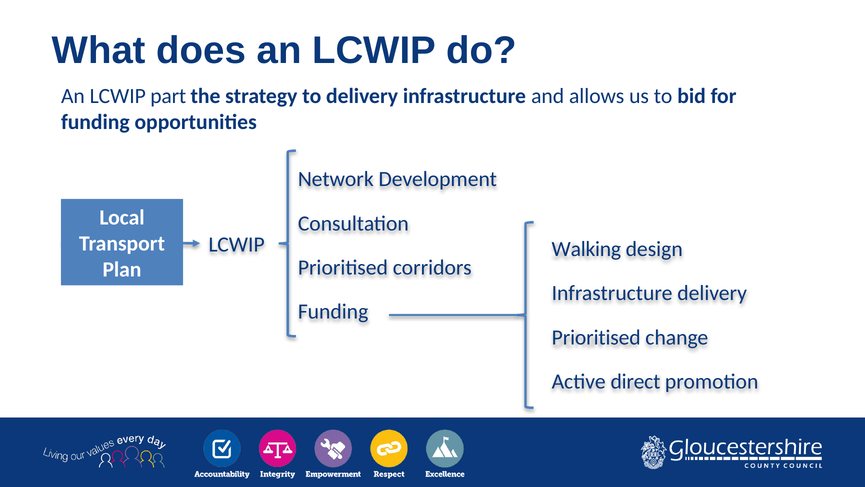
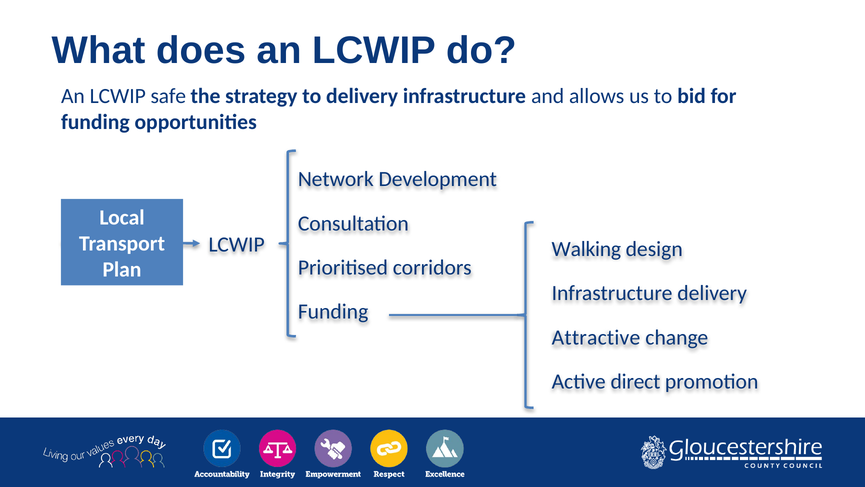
part: part -> safe (168, 96)
Prioritised: Prioritised -> Attractive (596, 337)
